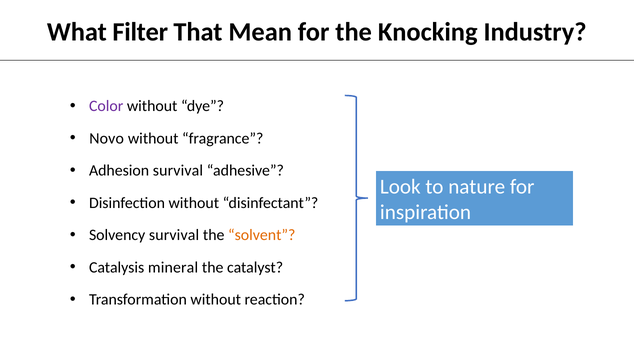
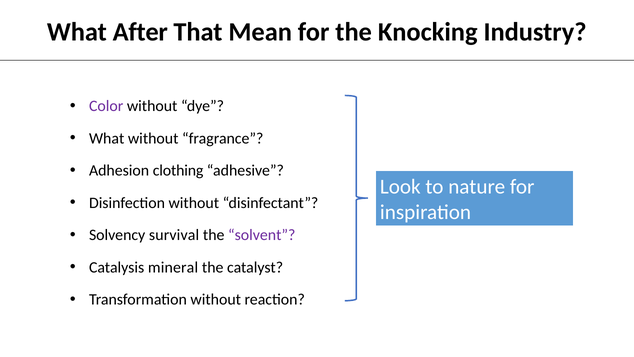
Filter: Filter -> After (140, 32)
Novo: Novo -> What (107, 138)
Adhesion survival: survival -> clothing (178, 170)
solvent colour: orange -> purple (262, 235)
